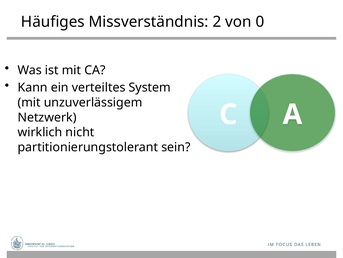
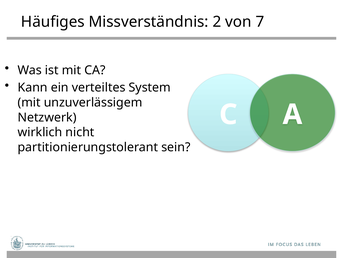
0: 0 -> 7 (260, 22)
